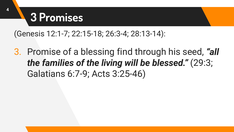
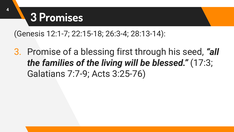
find: find -> first (125, 52)
29:3: 29:3 -> 17:3 (202, 63)
6:7-9: 6:7-9 -> 7:7-9 (78, 74)
3:25-46: 3:25-46 -> 3:25-76 (129, 74)
